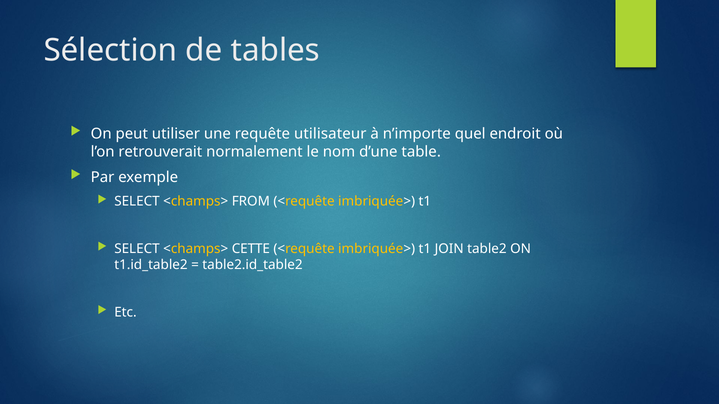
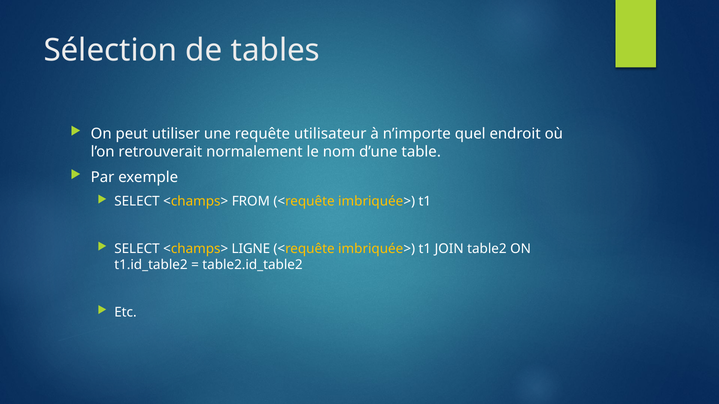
CETTE: CETTE -> LIGNE (251, 249)
